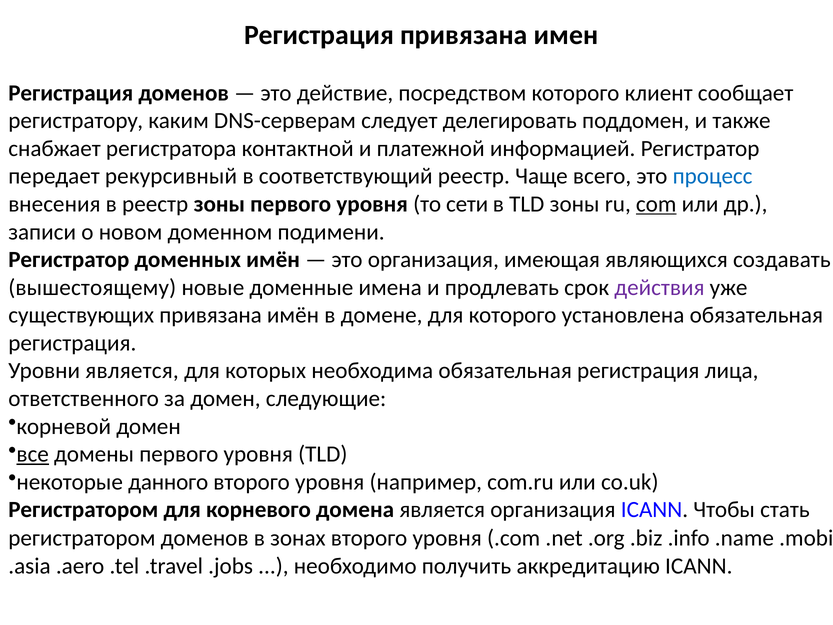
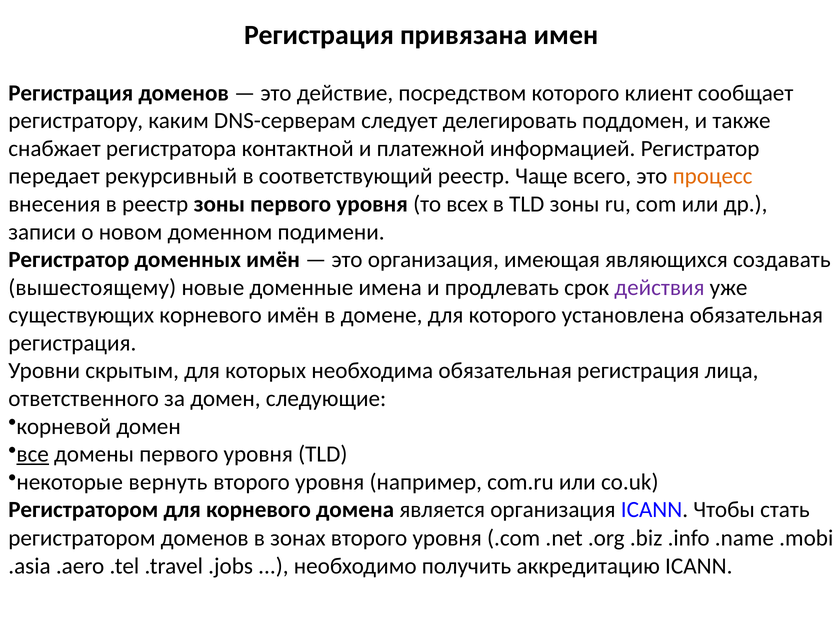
процесс colour: blue -> orange (713, 176)
сети: сети -> всех (467, 204)
com underline: present -> none (656, 204)
существующих привязана: привязана -> корневого (211, 315)
Уровни является: является -> скрытым (132, 371)
данного: данного -> вернуть (168, 482)
